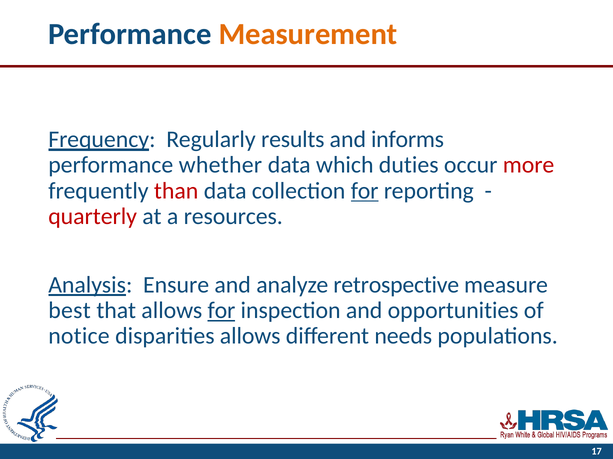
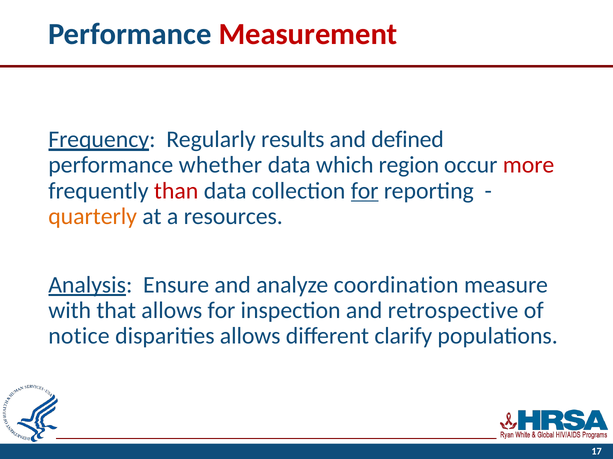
Measurement colour: orange -> red (308, 34)
informs: informs -> defined (408, 140)
duties: duties -> region (409, 165)
quarterly colour: red -> orange (93, 217)
retrospective: retrospective -> coordination (396, 285)
best: best -> with (70, 311)
for underline: present -> none (222, 311)
opportunities: opportunities -> retrospective (453, 311)
needs: needs -> clarify (403, 337)
